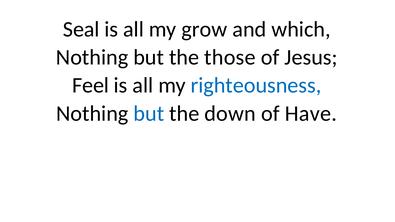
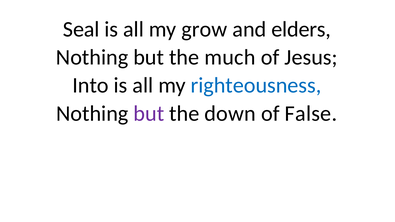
which: which -> elders (301, 29)
those: those -> much (230, 57)
Feel: Feel -> Into (91, 85)
but colour: blue -> purple (149, 114)
Have: Have -> False (311, 114)
